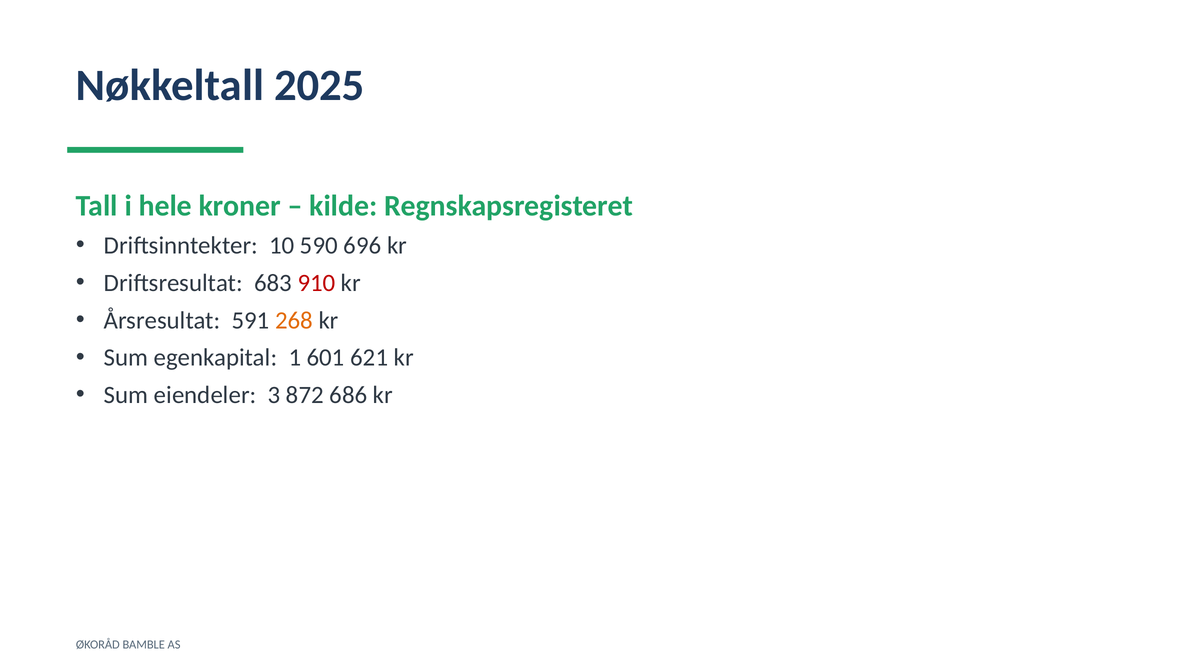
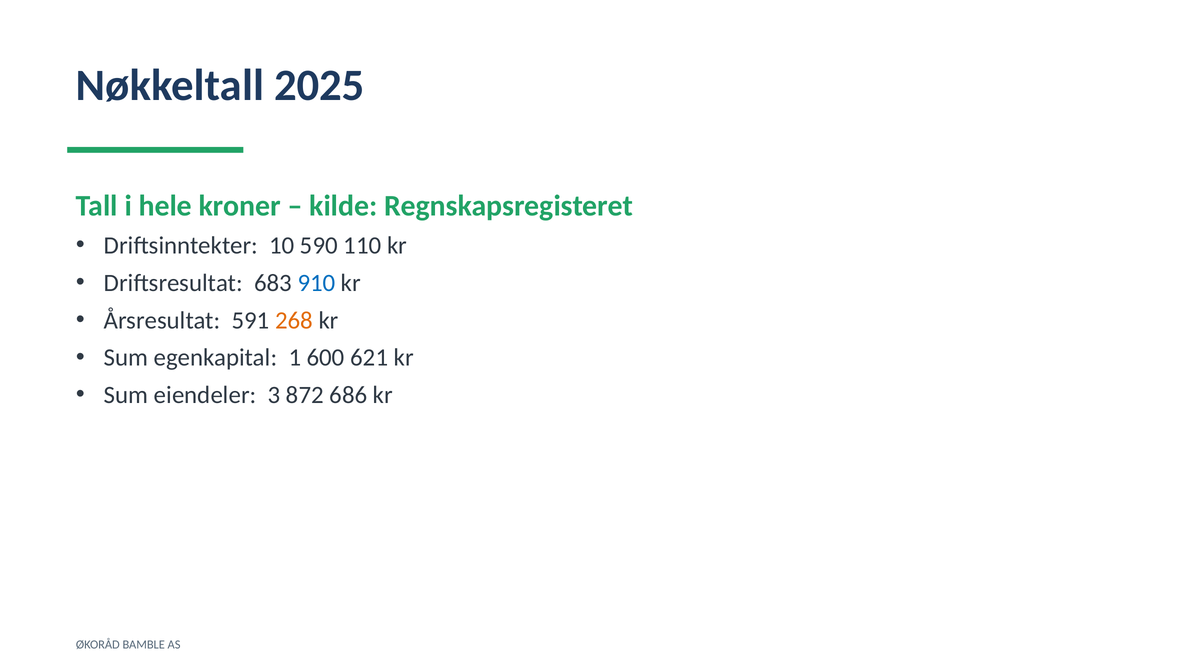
696: 696 -> 110 (362, 246)
910 colour: red -> blue (316, 283)
601: 601 -> 600 (326, 358)
